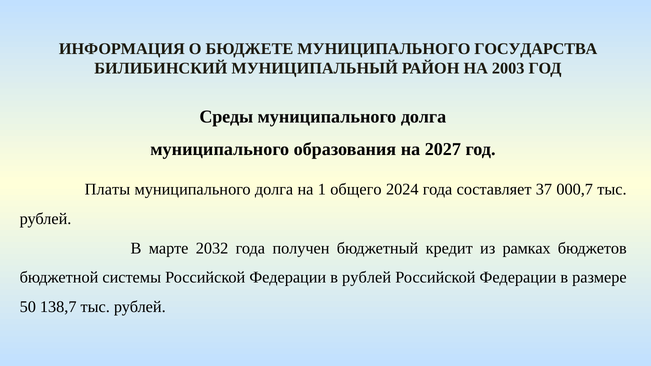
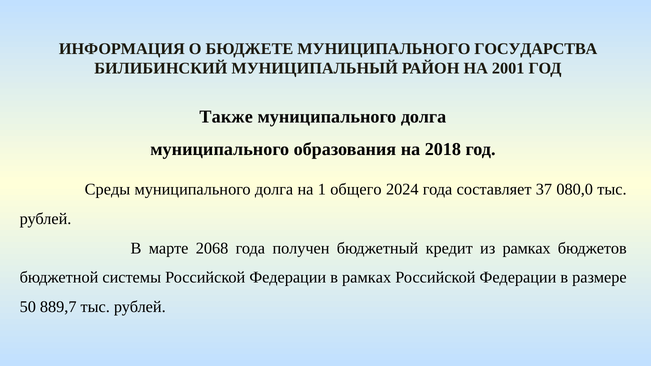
2003: 2003 -> 2001 (508, 68)
Среды: Среды -> Также (226, 117)
2027: 2027 -> 2018 (443, 150)
Платы: Платы -> Среды (107, 189)
000,7: 000,7 -> 080,0 (575, 189)
2032: 2032 -> 2068 (212, 248)
в рублей: рублей -> рамках (367, 278)
138,7: 138,7 -> 889,7 (58, 307)
